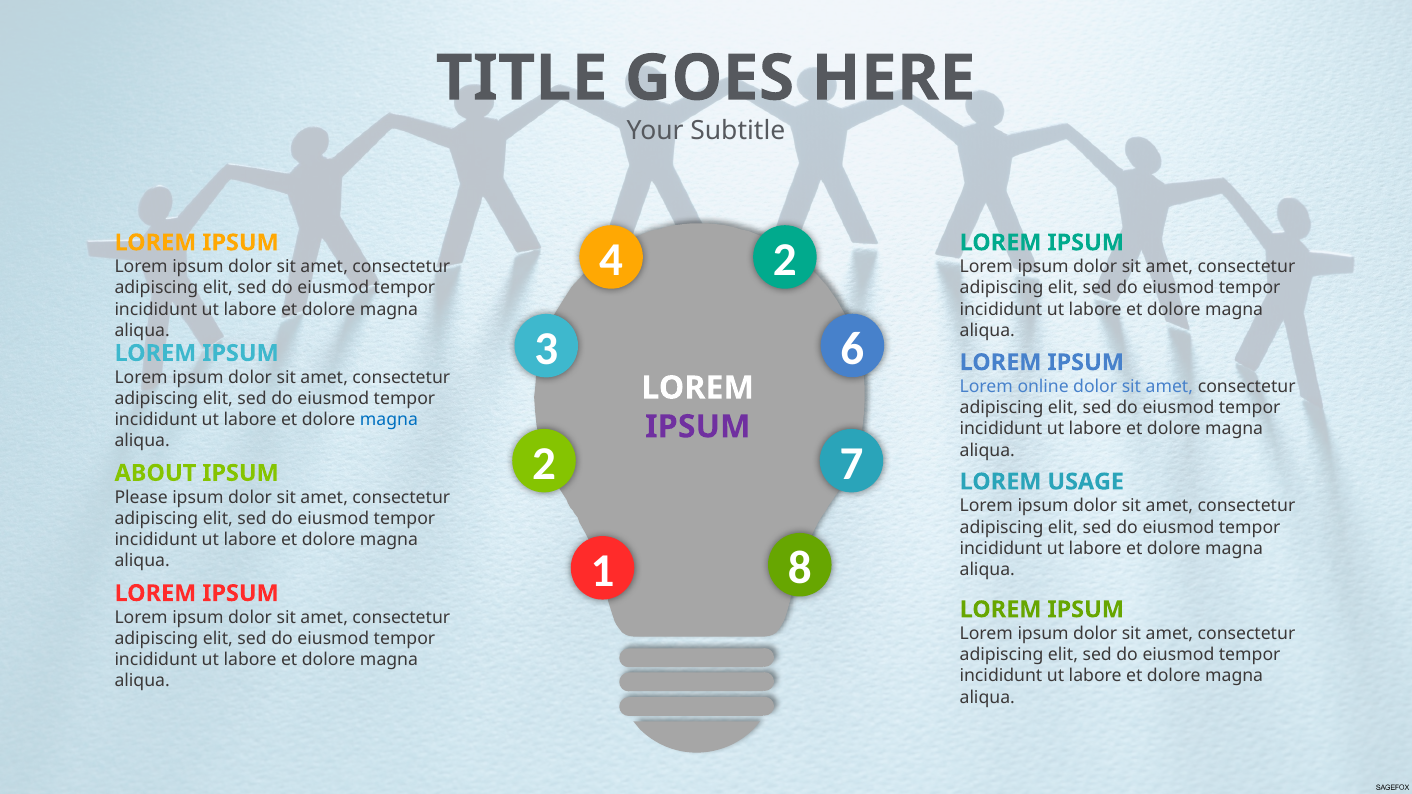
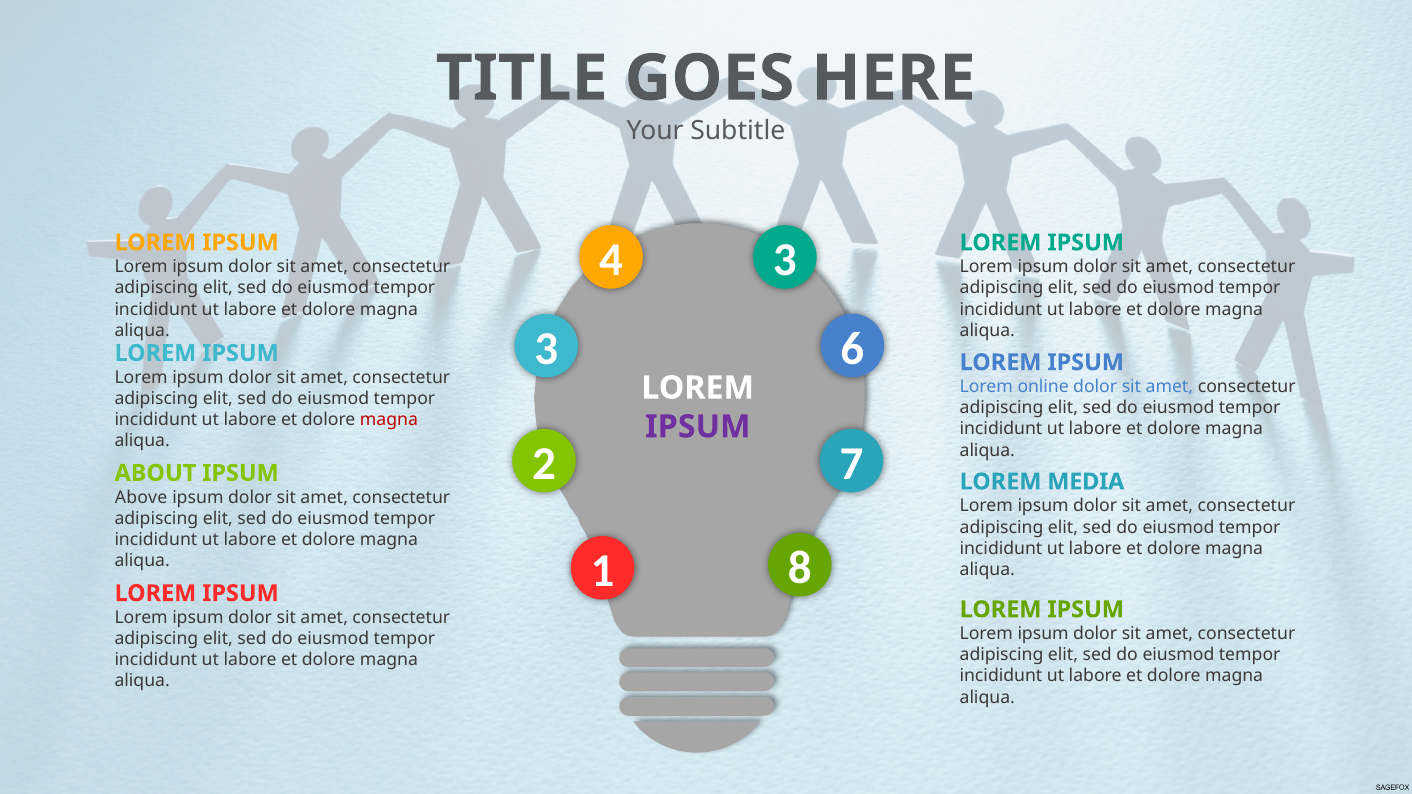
4 2: 2 -> 3 (785, 260)
magna colour: blue -> red (389, 420)
USAGE: USAGE -> MEDIA (1086, 482)
Please: Please -> Above (141, 497)
